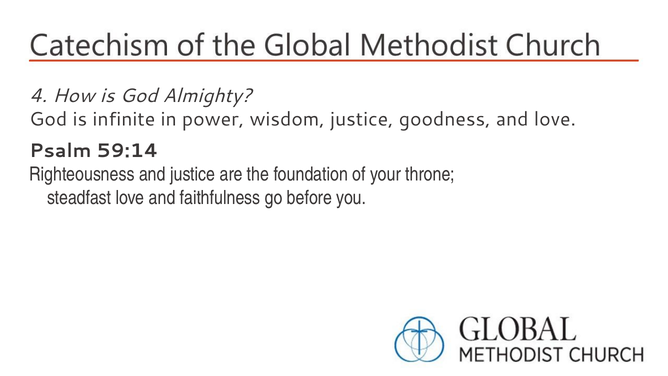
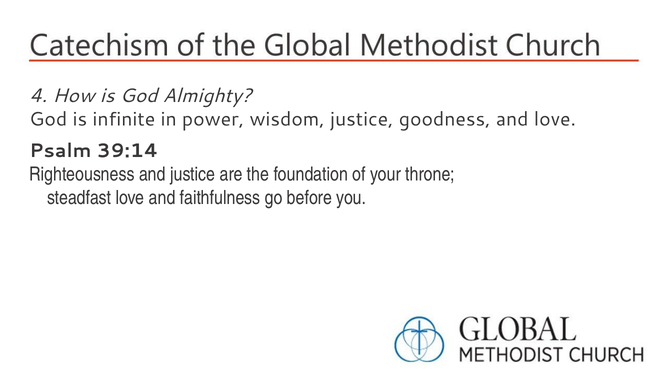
59:14: 59:14 -> 39:14 (128, 151)
